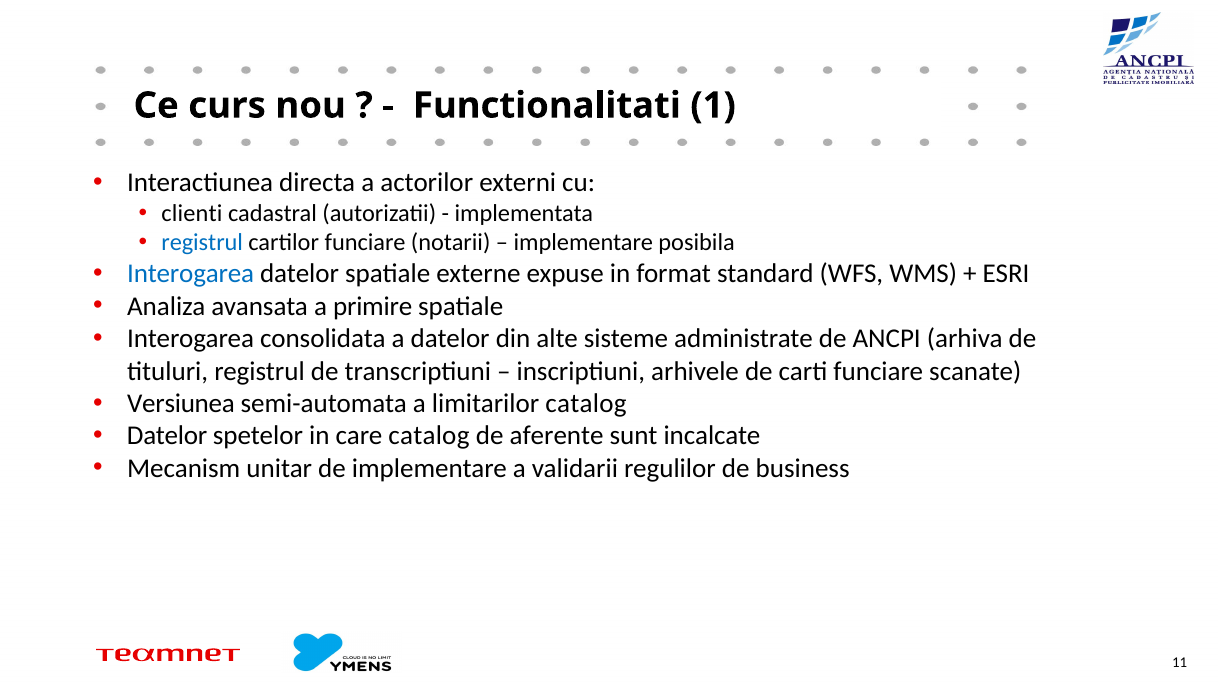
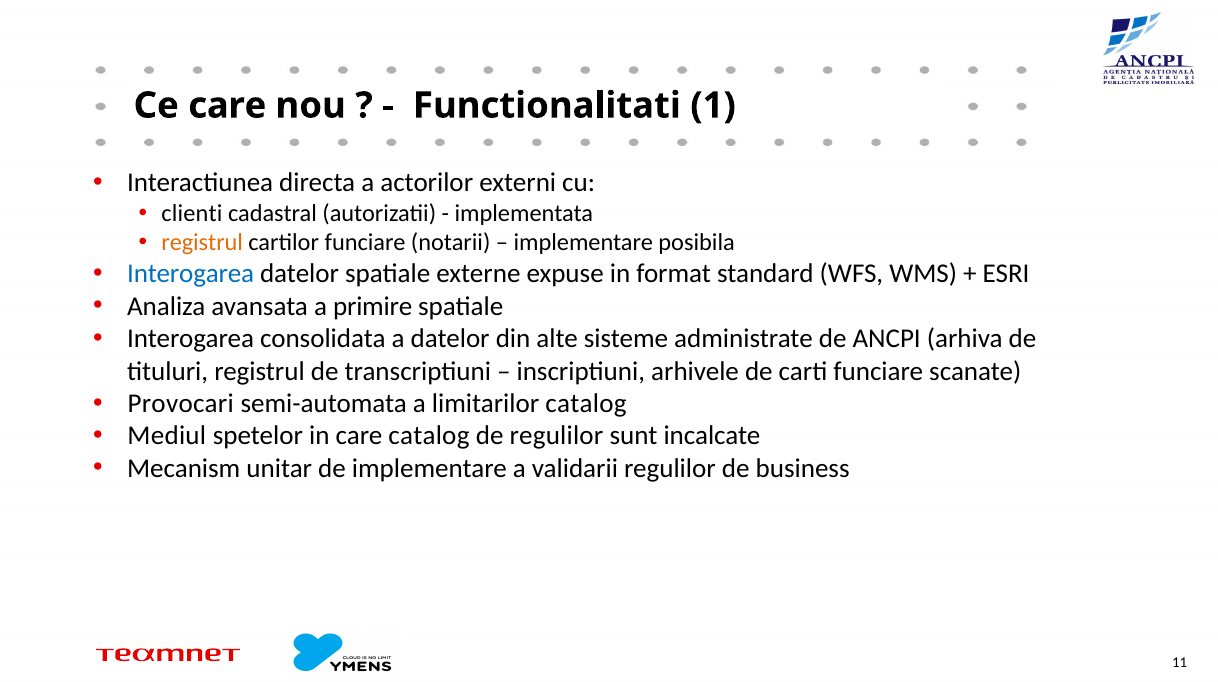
Ce curs: curs -> care (227, 106)
registrul colour: blue -> orange (202, 243)
Versiunea: Versiunea -> Provocari (181, 404)
Datelor: Datelor -> Mediul (167, 436)
de aferente: aferente -> regulilor (556, 436)
